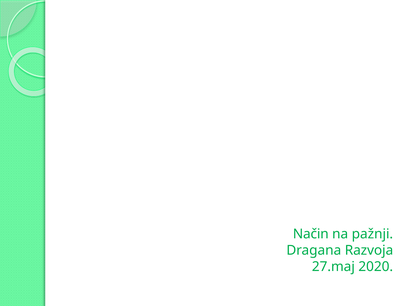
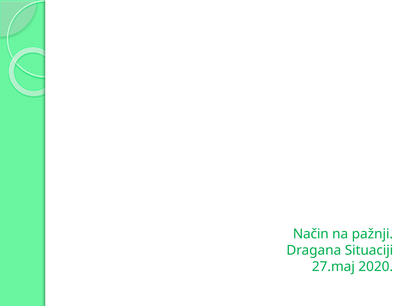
Razvoja: Razvoja -> Situaciji (369, 250)
